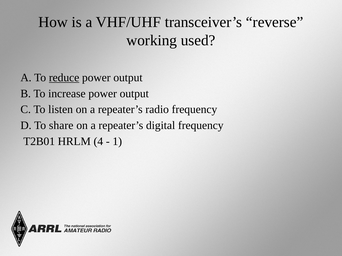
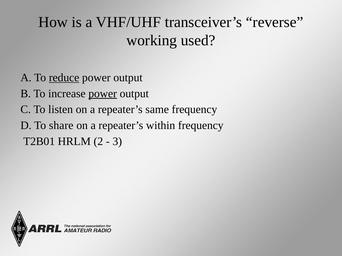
power underline: none -> present (103, 94)
radio: radio -> same (157, 110)
digital: digital -> within (161, 126)
4: 4 -> 2 (98, 142)
1: 1 -> 3 (117, 142)
